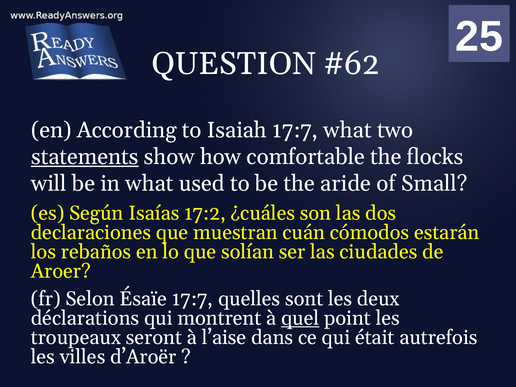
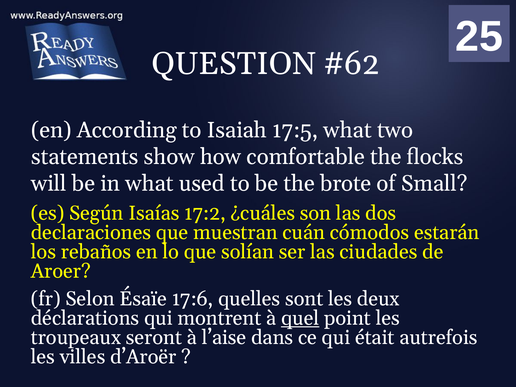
Isaiah 17:7: 17:7 -> 17:5 (295, 130)
statements underline: present -> none (85, 157)
aride: aride -> brote (346, 183)
Ésaïe 17:7: 17:7 -> 17:6 (193, 299)
